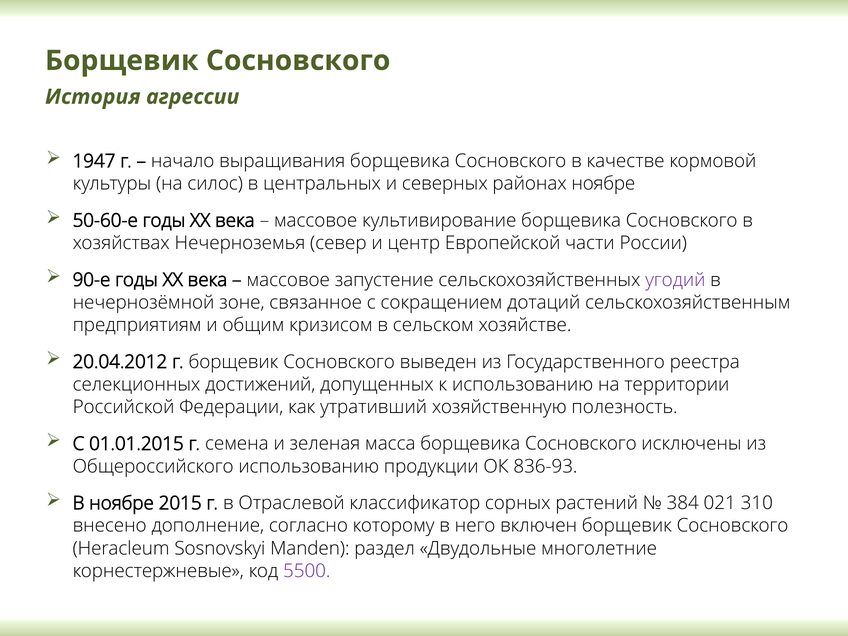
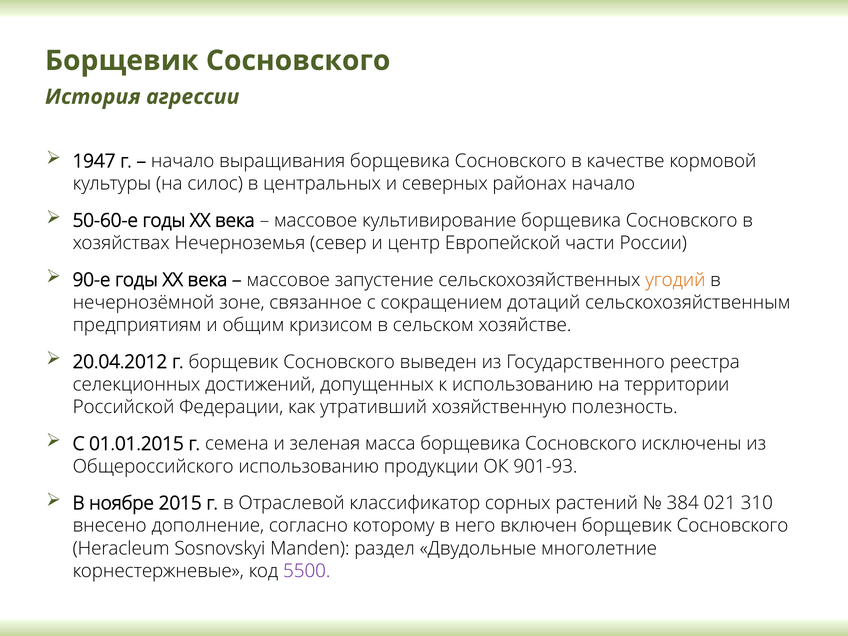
районах ноябре: ноябре -> начало (603, 184)
угодий colour: purple -> orange (675, 280)
836-93: 836-93 -> 901-93 (545, 466)
